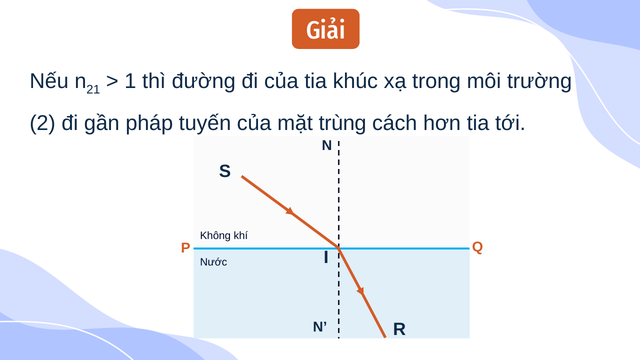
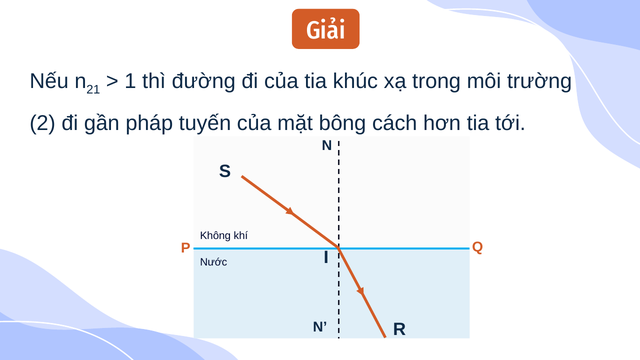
trùng: trùng -> bông (342, 123)
